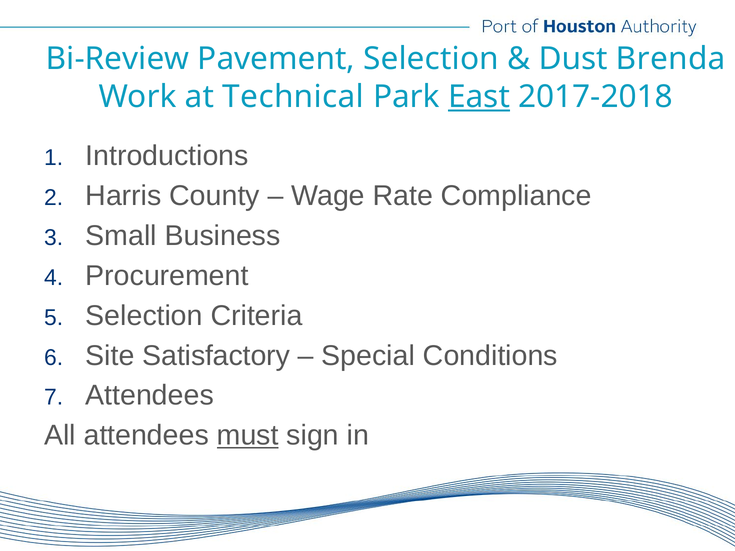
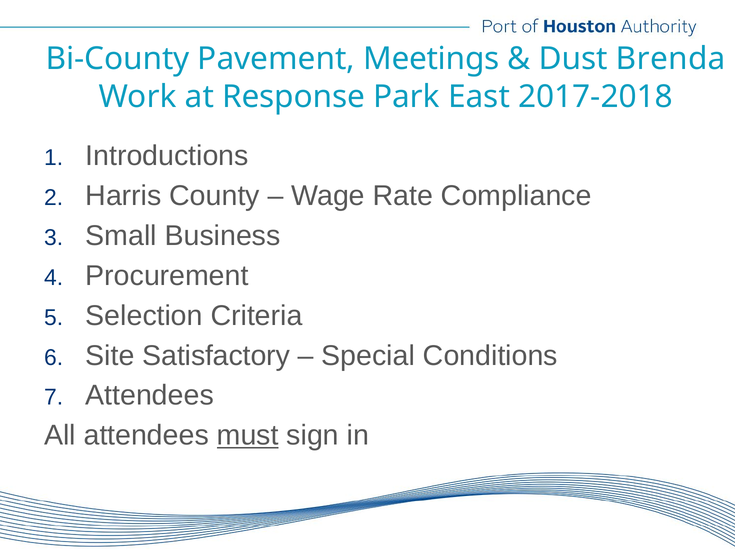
Bi-Review: Bi-Review -> Bi-County (118, 59)
Pavement Selection: Selection -> Meetings (431, 59)
Technical: Technical -> Response (294, 97)
East underline: present -> none (479, 97)
